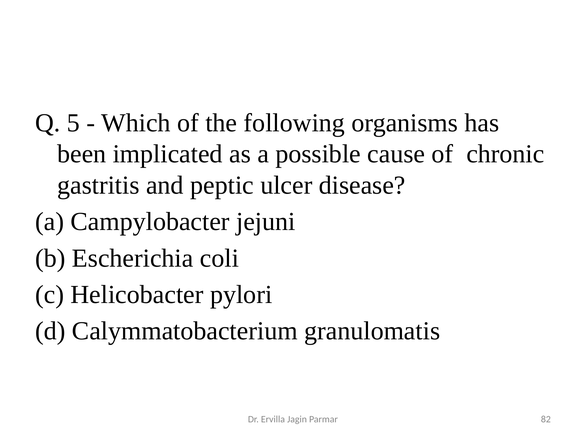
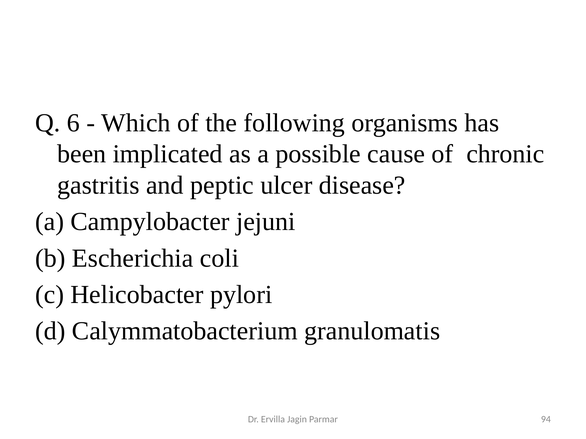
5: 5 -> 6 (73, 123)
82: 82 -> 94 (546, 420)
